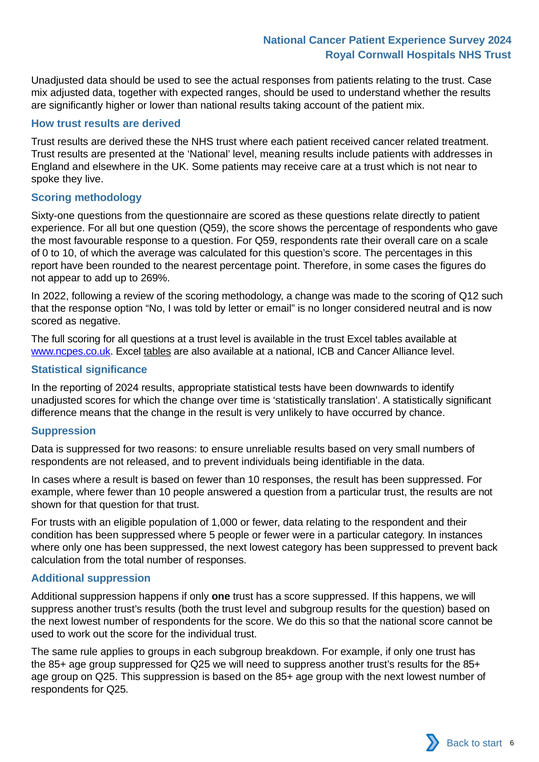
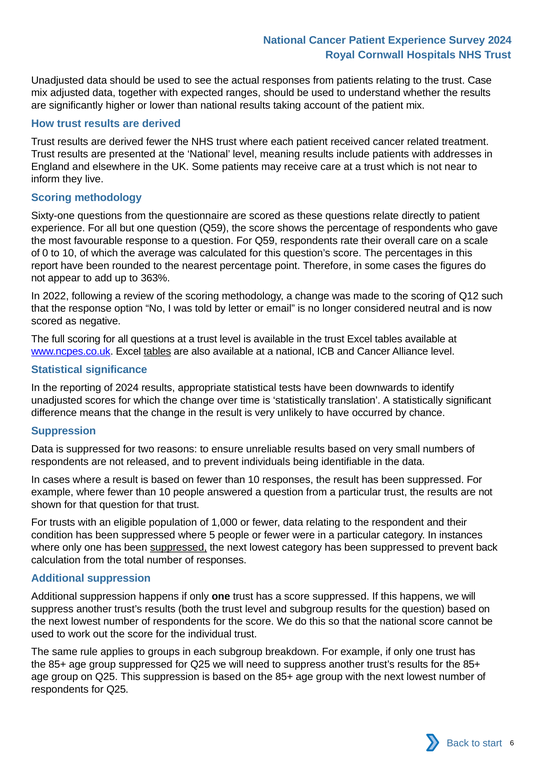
derived these: these -> fewer (159, 142)
spoke: spoke -> inform (45, 179)
269%: 269% -> 363% (155, 278)
suppressed underline: none -> present (179, 548)
